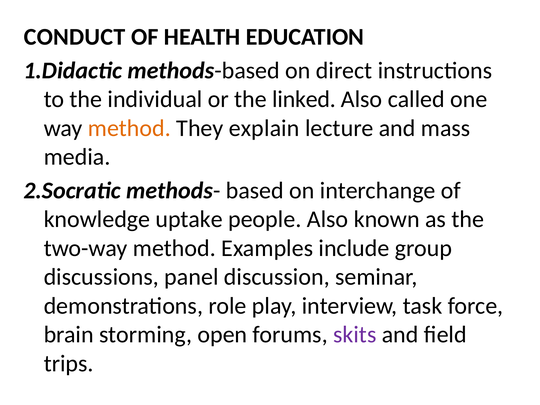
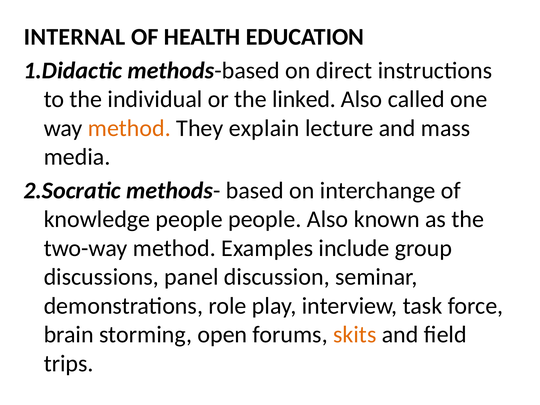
CONDUCT: CONDUCT -> INTERNAL (74, 37)
knowledge uptake: uptake -> people (189, 219)
skits colour: purple -> orange (355, 335)
